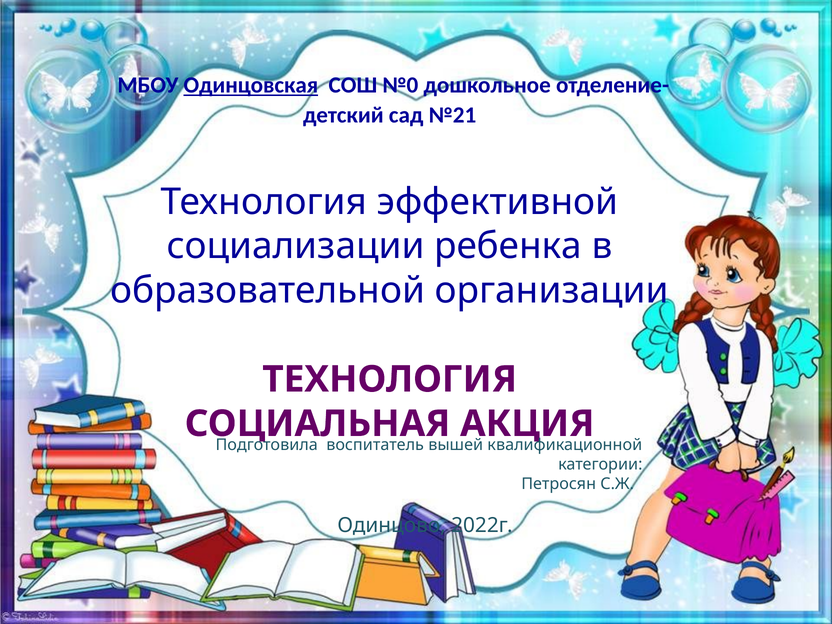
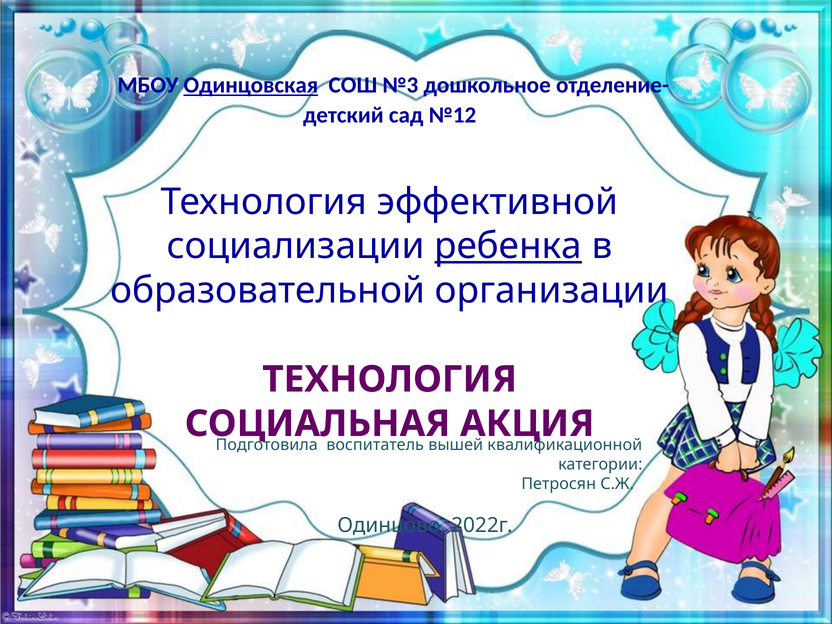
№0: №0 -> №3 (400, 85)
№21: №21 -> №12 (452, 115)
ребенка underline: none -> present (508, 246)
